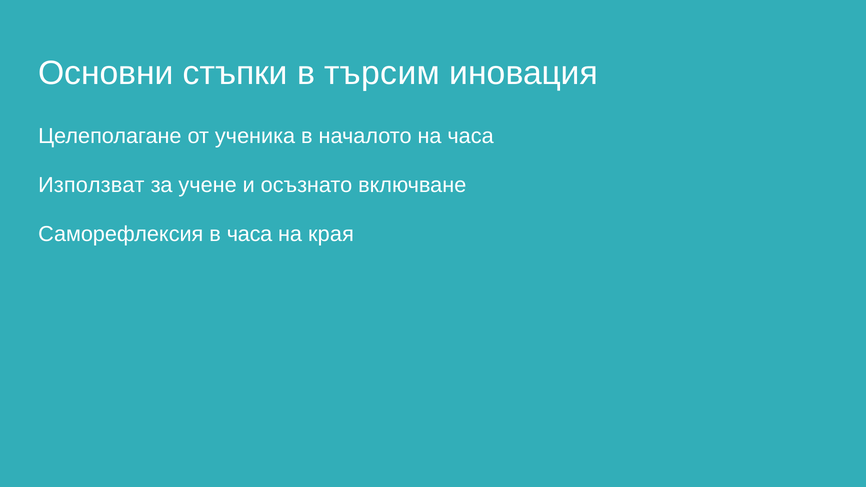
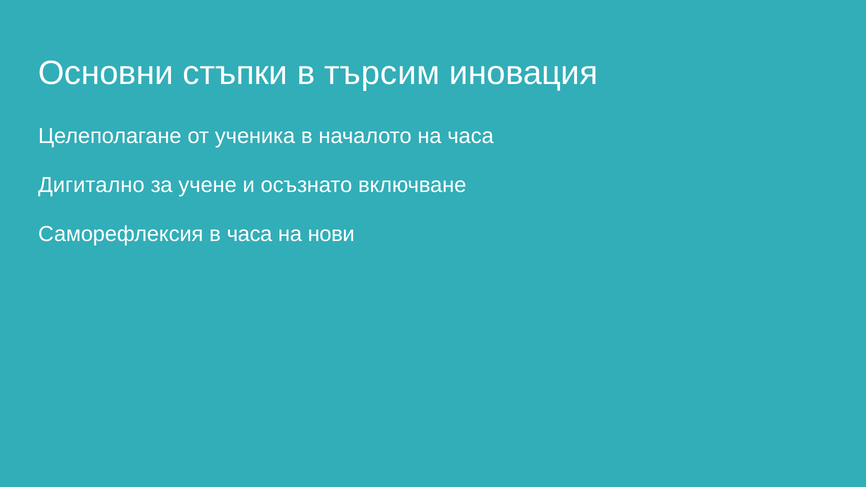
Използват: Използват -> Дигитално (91, 185)
края: края -> нови (331, 234)
